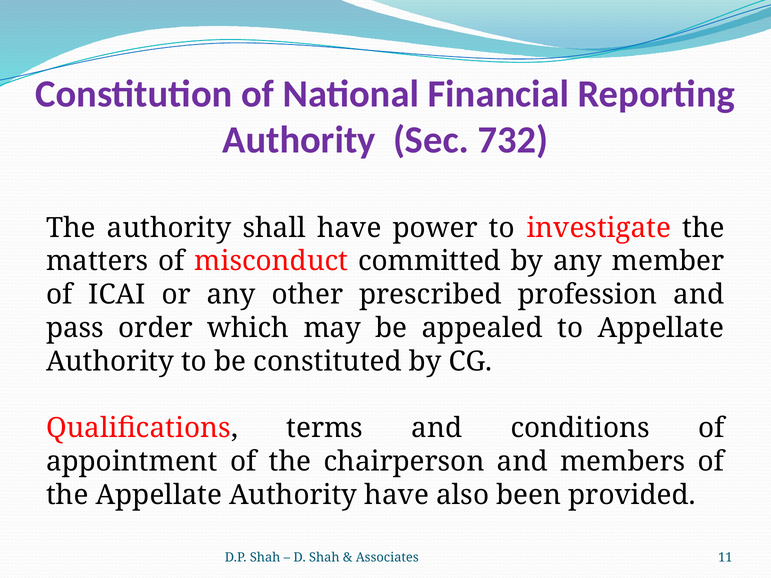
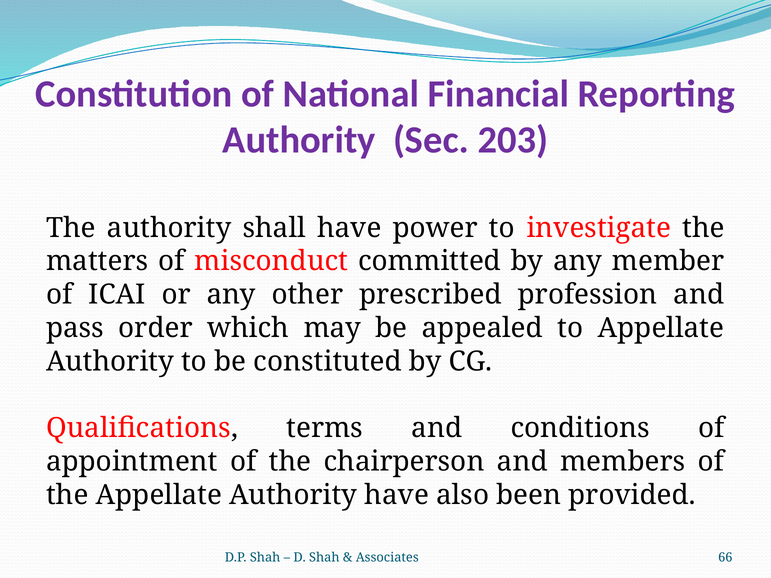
732: 732 -> 203 (513, 140)
11: 11 -> 66 (725, 558)
